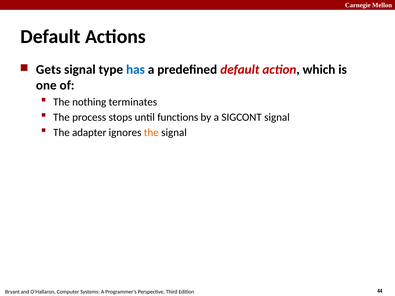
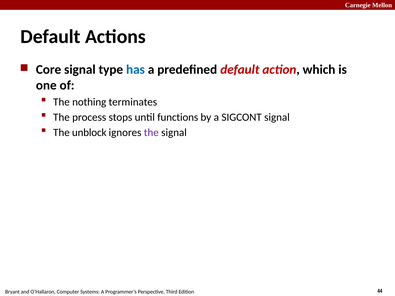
Gets: Gets -> Core (49, 70)
adapter: adapter -> unblock (89, 133)
the colour: orange -> purple (151, 133)
